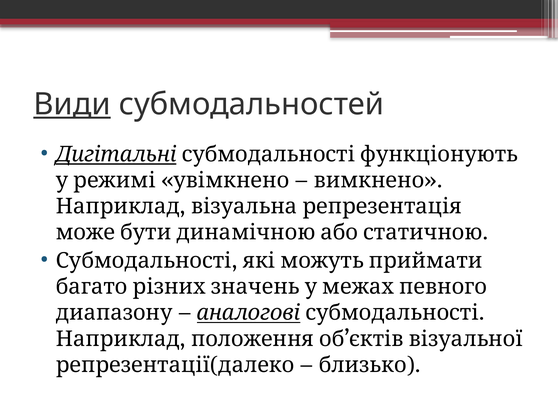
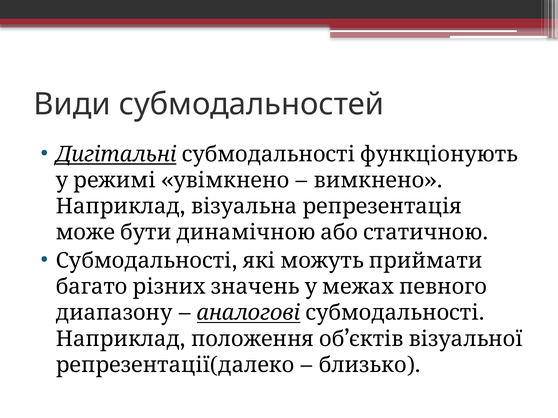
Види underline: present -> none (72, 104)
